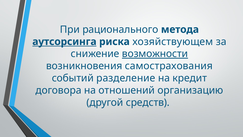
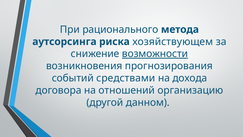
аутсорсинга underline: present -> none (64, 42)
самострахования: самострахования -> прогнозирования (169, 66)
разделение: разделение -> средствами (126, 78)
кредит: кредит -> дохода (190, 78)
средств: средств -> данном (148, 102)
